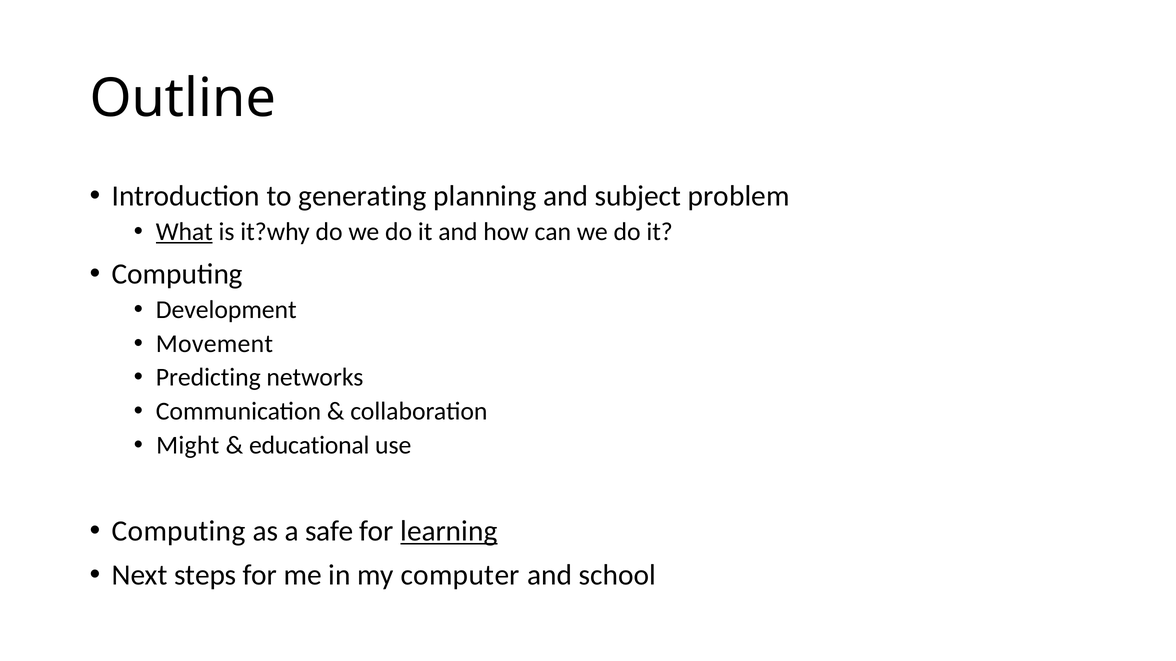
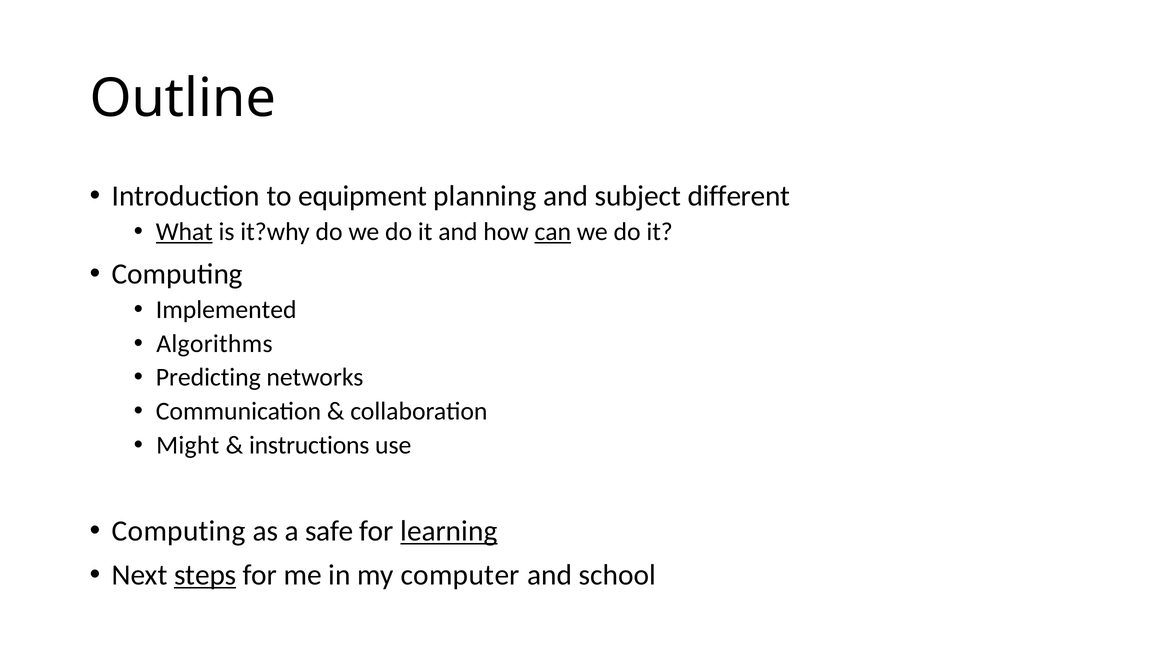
generating: generating -> equipment (363, 196)
problem: problem -> different (739, 196)
can underline: none -> present (553, 232)
Development: Development -> Implemented (226, 310)
Movement: Movement -> Algorithms (214, 344)
educational: educational -> instructions (309, 446)
steps underline: none -> present (205, 576)
